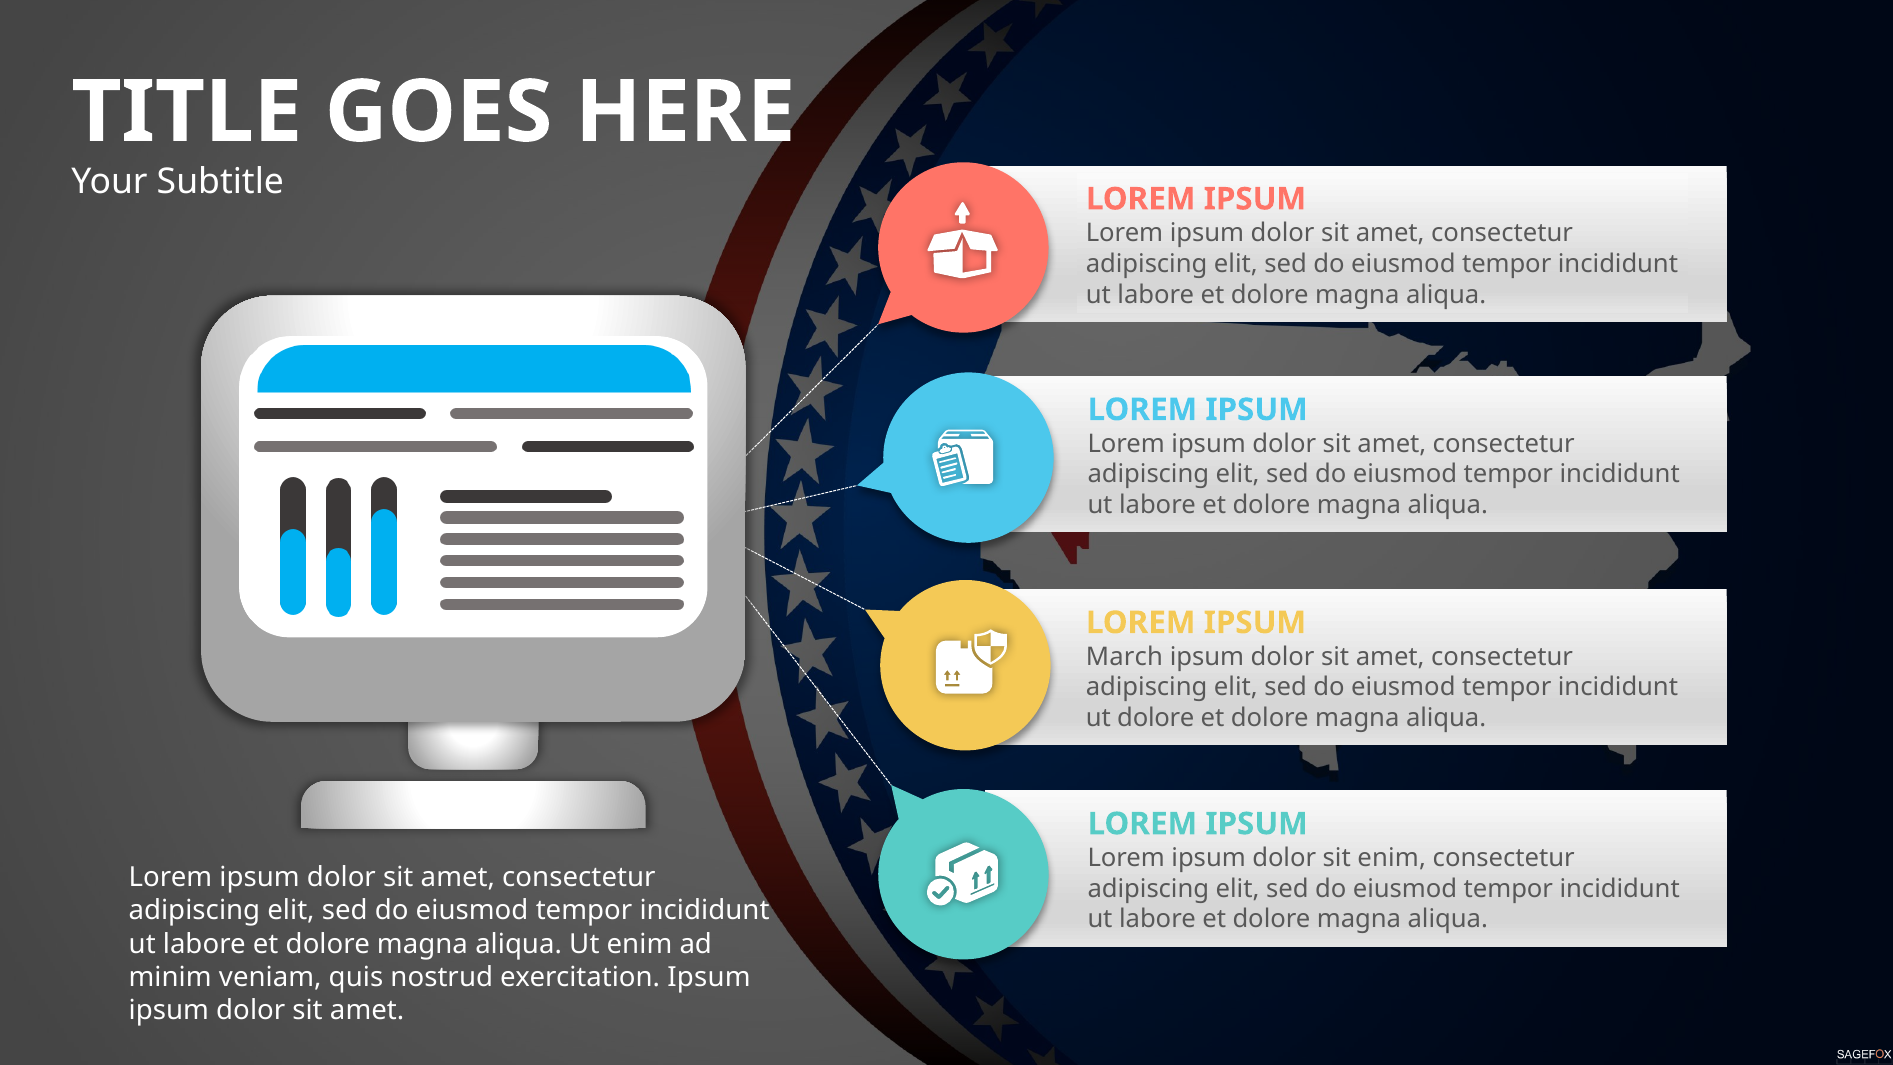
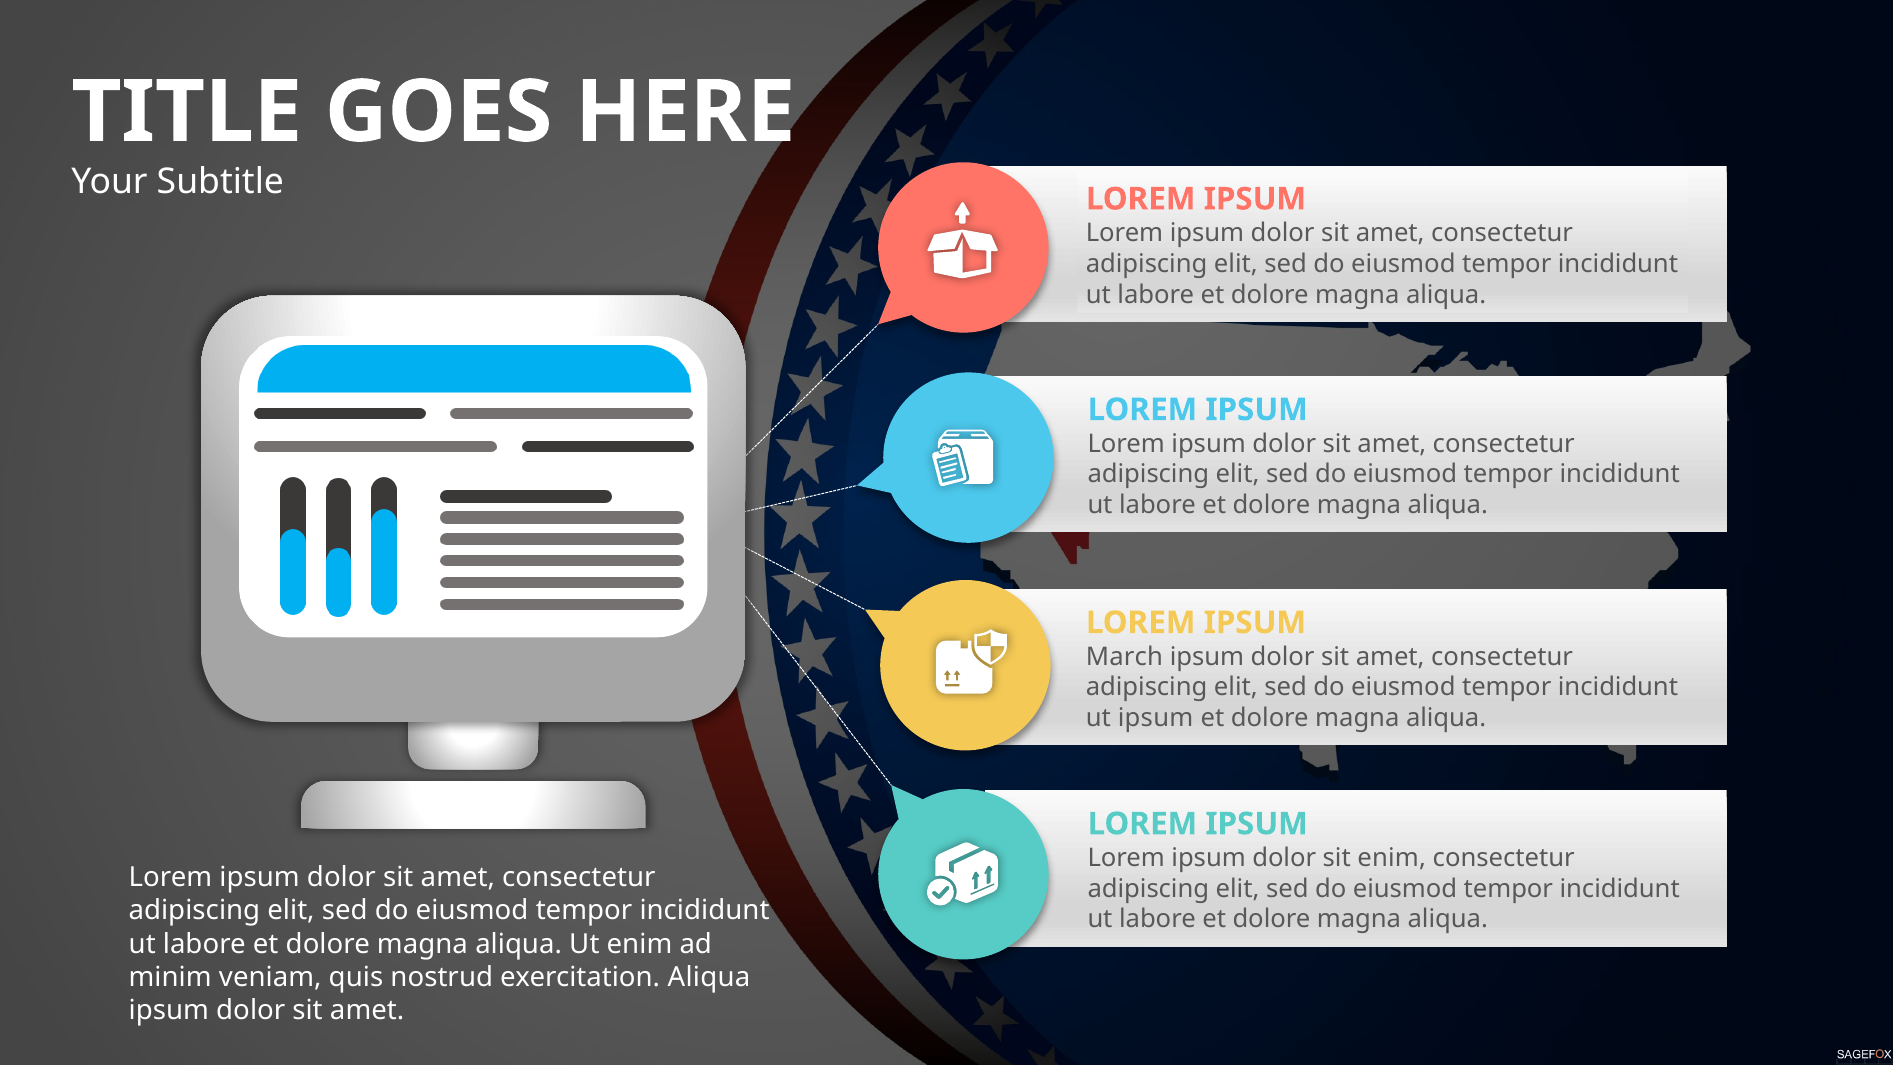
ut dolore: dolore -> ipsum (1156, 718)
exercitation Ipsum: Ipsum -> Aliqua (709, 977)
